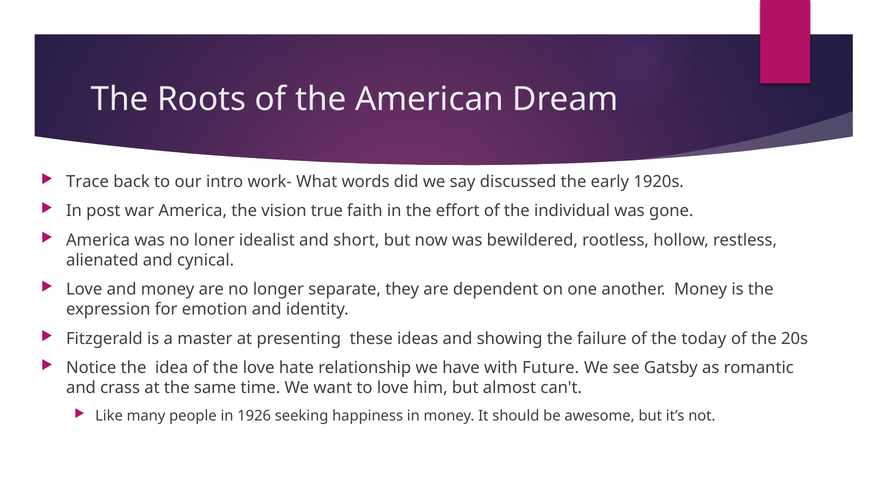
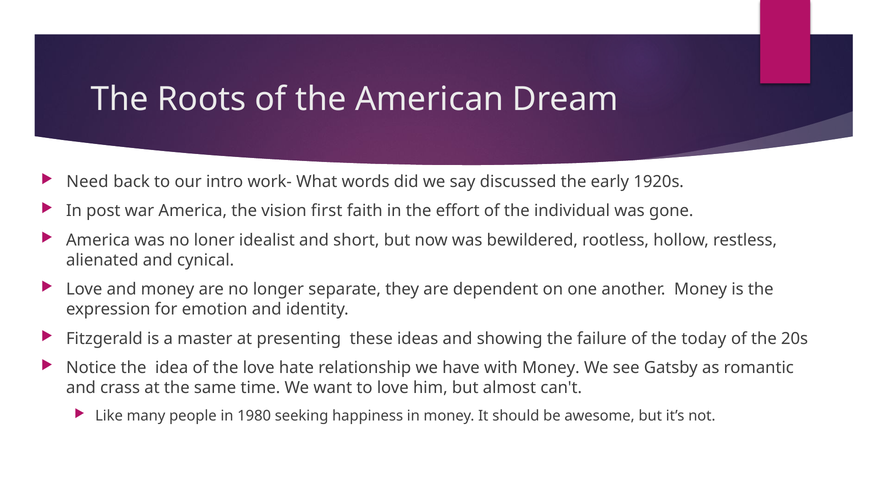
Trace: Trace -> Need (87, 181)
true: true -> first (327, 211)
with Future: Future -> Money (551, 368)
1926: 1926 -> 1980 (254, 416)
